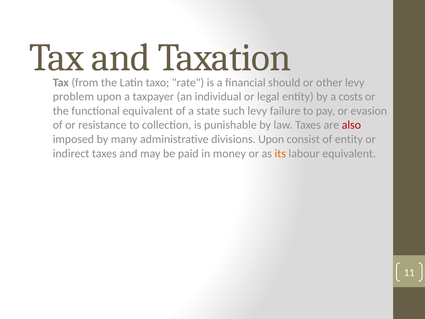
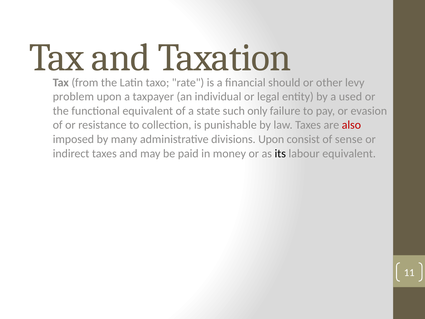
costs: costs -> used (350, 97)
such levy: levy -> only (257, 111)
of entity: entity -> sense (349, 139)
its colour: orange -> black (280, 153)
